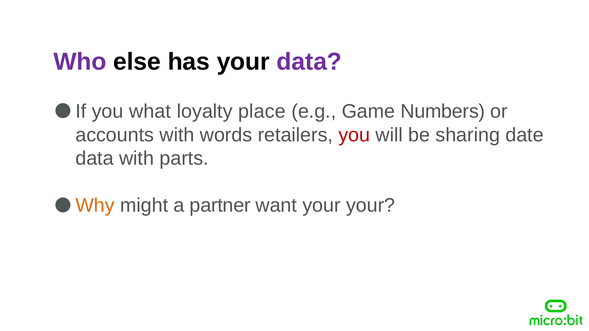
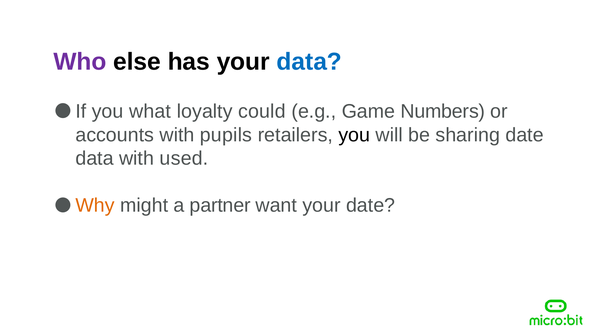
data colour: purple -> blue (309, 62)
place: place -> could (262, 111)
words: words -> pupils (226, 135)
you colour: red -> black (354, 135)
parts: parts -> used (184, 159)
your your: your -> date (371, 206)
